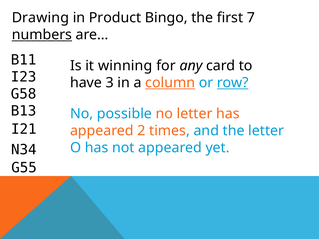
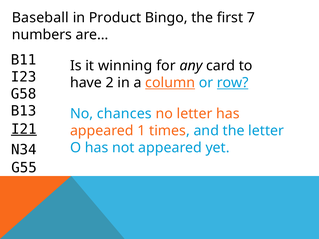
Drawing: Drawing -> Baseball (40, 18)
numbers underline: present -> none (42, 35)
3: 3 -> 2 (110, 83)
possible: possible -> chances (124, 114)
I21 underline: none -> present (24, 129)
2: 2 -> 1 (141, 131)
